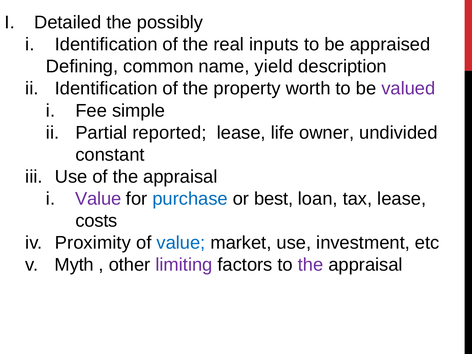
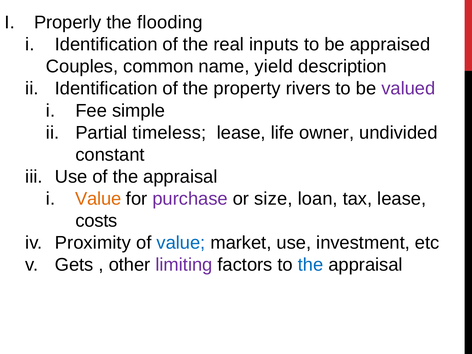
Detailed: Detailed -> Properly (68, 22)
possibly: possibly -> flooding (170, 22)
Defining: Defining -> Couples (82, 67)
worth: worth -> rivers (308, 89)
reported: reported -> timeless (169, 133)
Value colour: purple -> orange (98, 199)
purchase colour: blue -> purple (190, 199)
best: best -> size (273, 199)
Myth: Myth -> Gets (74, 265)
the colour: purple -> blue (311, 265)
